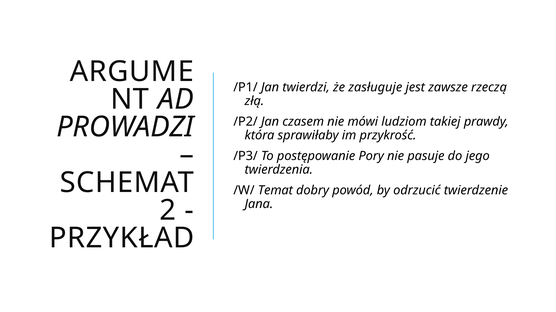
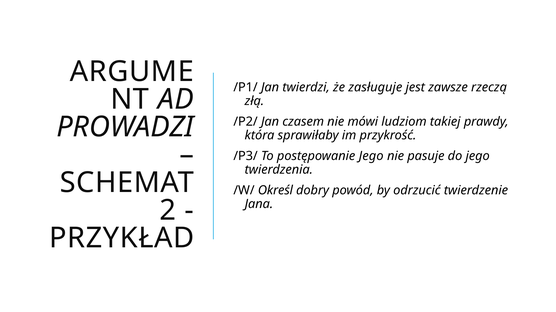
postępowanie Pory: Pory -> Jego (371, 156)
Temat: Temat -> Określ (275, 191)
